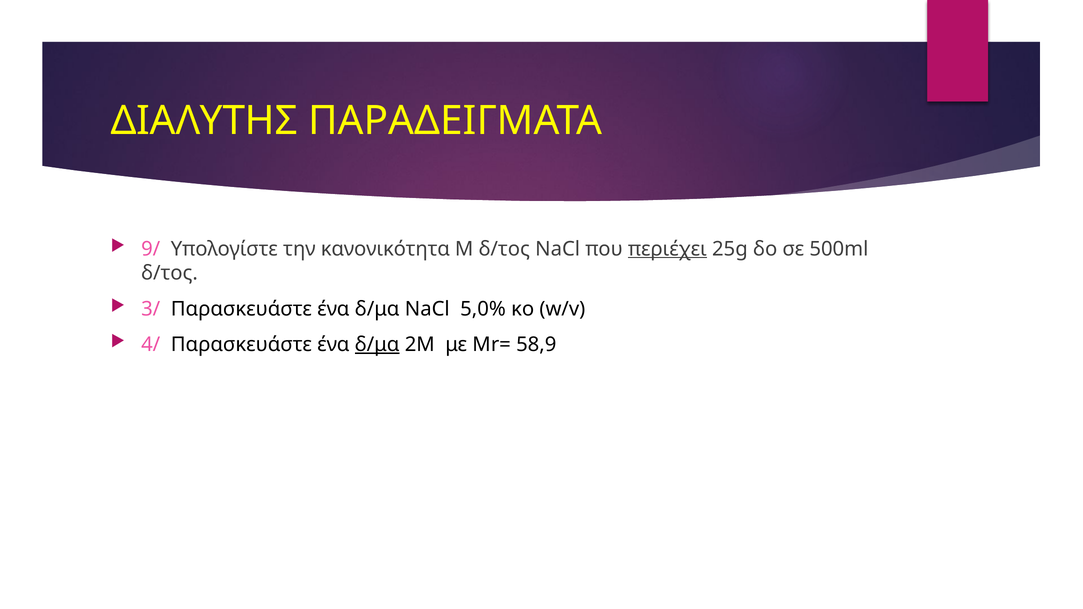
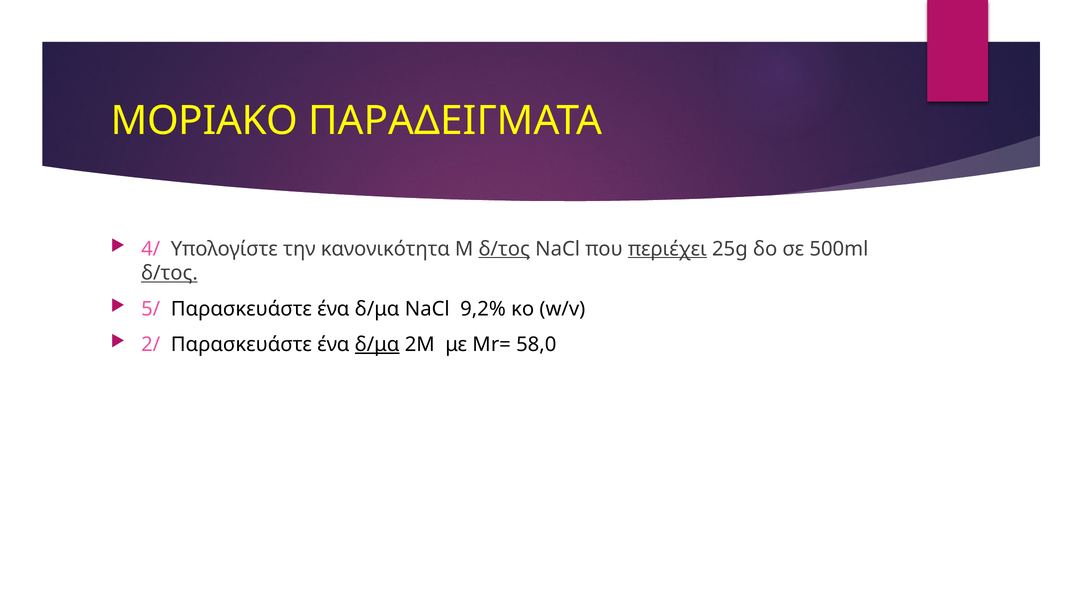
ΔΙΑΛΥΤΗΣ: ΔΙΑΛΥΤΗΣ -> ΜΟΡΙΑΚΟ (204, 121)
9/: 9/ -> 4/ (151, 249)
δ/τος underline: none -> present (504, 249)
δ/τος underline: none -> present (170, 273)
3/: 3/ -> 5/ (151, 309)
5,0%: 5,0% -> 9,2% (483, 309)
4/: 4/ -> 2/ (151, 345)
58,9: 58,9 -> 58,0 (536, 345)
